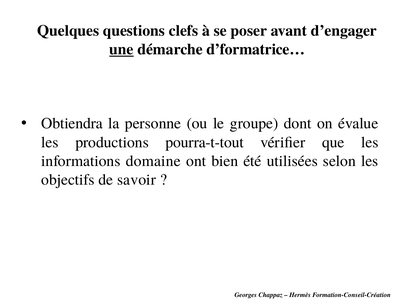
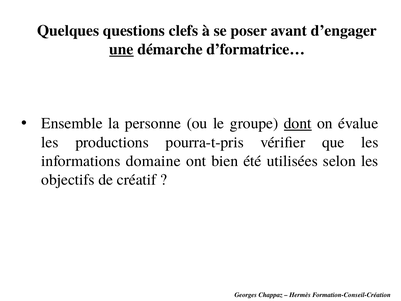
Obtiendra: Obtiendra -> Ensemble (72, 123)
dont underline: none -> present (298, 123)
pourra-t-tout: pourra-t-tout -> pourra-t-pris (205, 142)
savoir: savoir -> créatif (137, 180)
